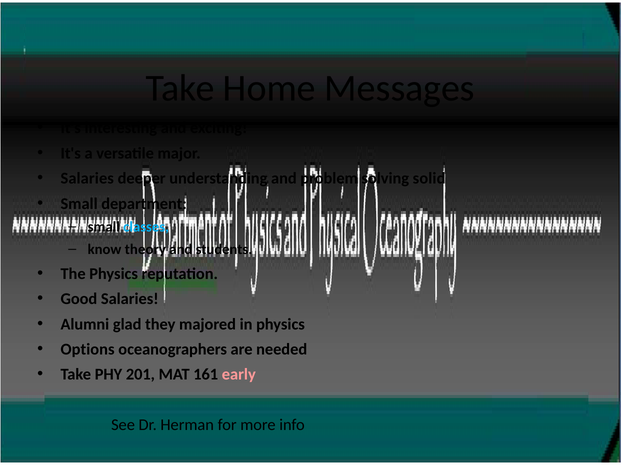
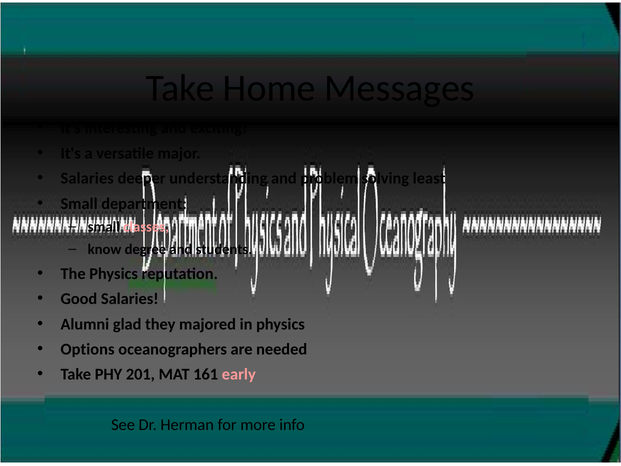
solid: solid -> least (429, 178)
classes colour: light blue -> pink (146, 227)
theory: theory -> degree (145, 249)
